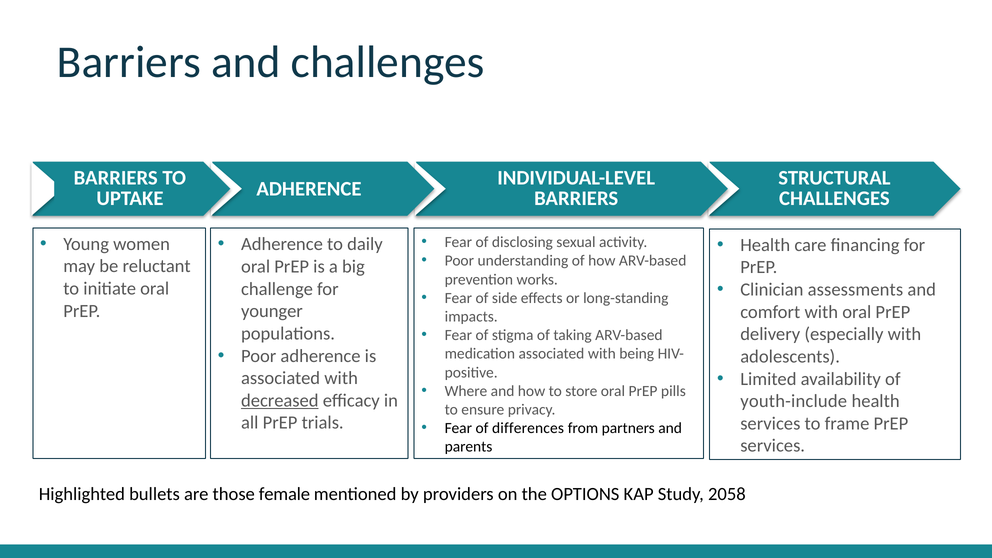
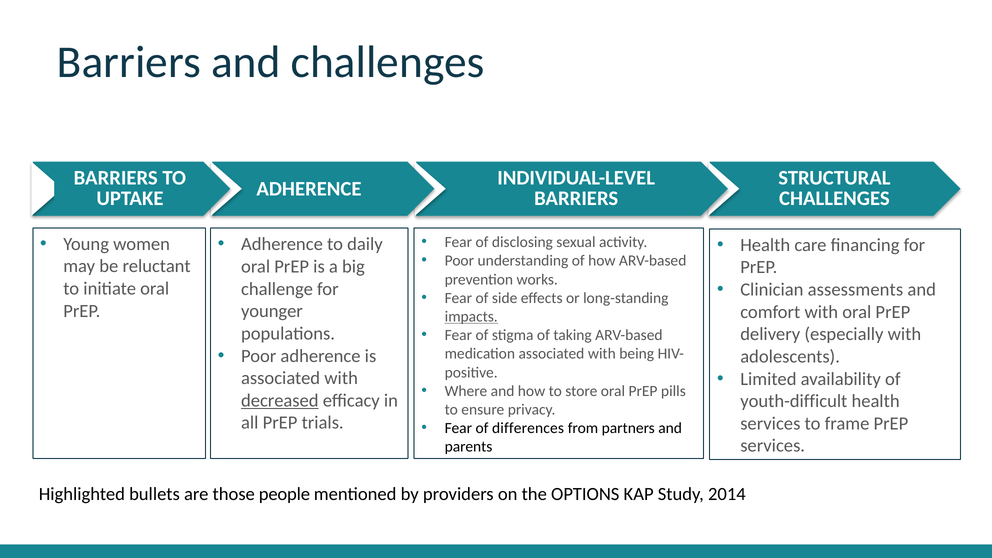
impacts underline: none -> present (471, 317)
youth-include: youth-include -> youth-difficult (794, 401)
female: female -> people (284, 494)
2058: 2058 -> 2014 (727, 494)
